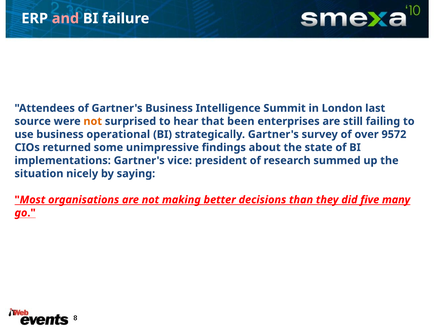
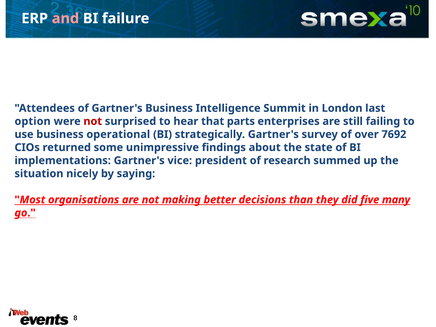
source: source -> option (33, 121)
not colour: orange -> red (93, 121)
been: been -> parts (241, 121)
9572: 9572 -> 7692 (394, 134)
